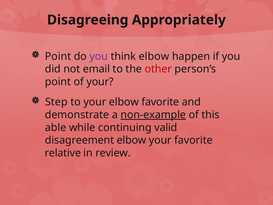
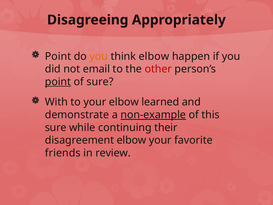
you colour: purple -> orange (99, 56)
point underline: none -> present (58, 82)
of your: your -> sure (100, 82)
Step: Step -> With (56, 102)
elbow favorite: favorite -> learned (160, 102)
able: able -> sure (56, 127)
valid: valid -> their (166, 127)
relative: relative -> friends (63, 153)
